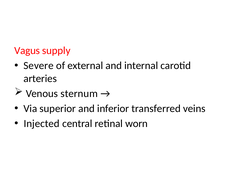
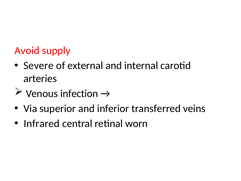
Vagus: Vagus -> Avoid (27, 51)
sternum: sternum -> infection (79, 93)
Injected: Injected -> Infrared (42, 123)
